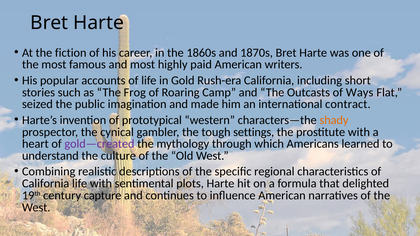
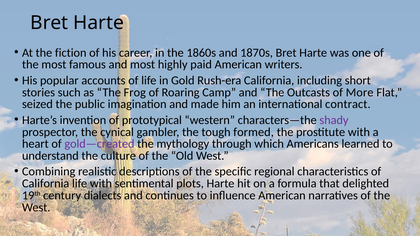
Ways: Ways -> More (360, 92)
shady colour: orange -> purple (334, 120)
settings: settings -> formed (254, 132)
capture: capture -> dialects (103, 196)
